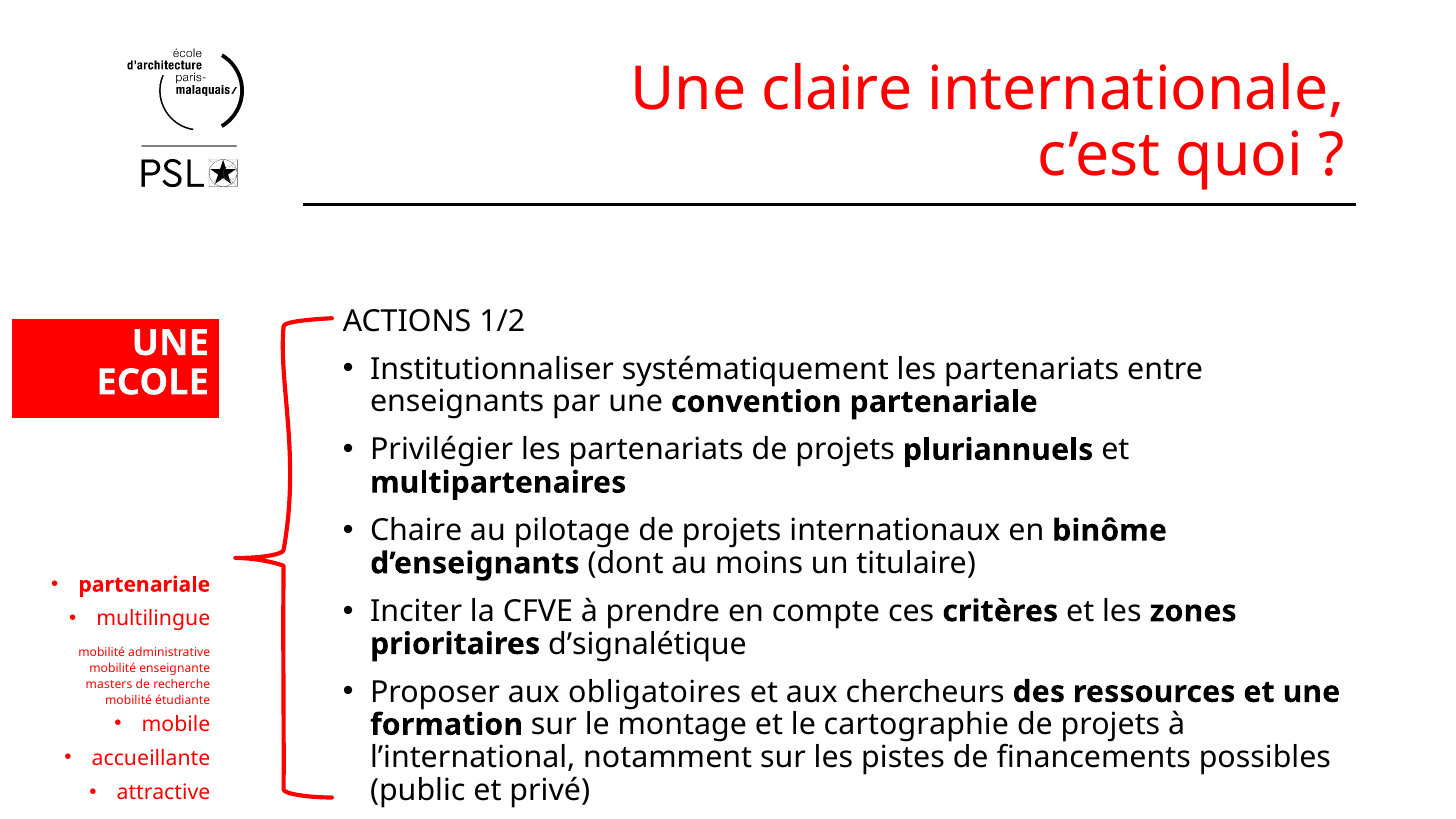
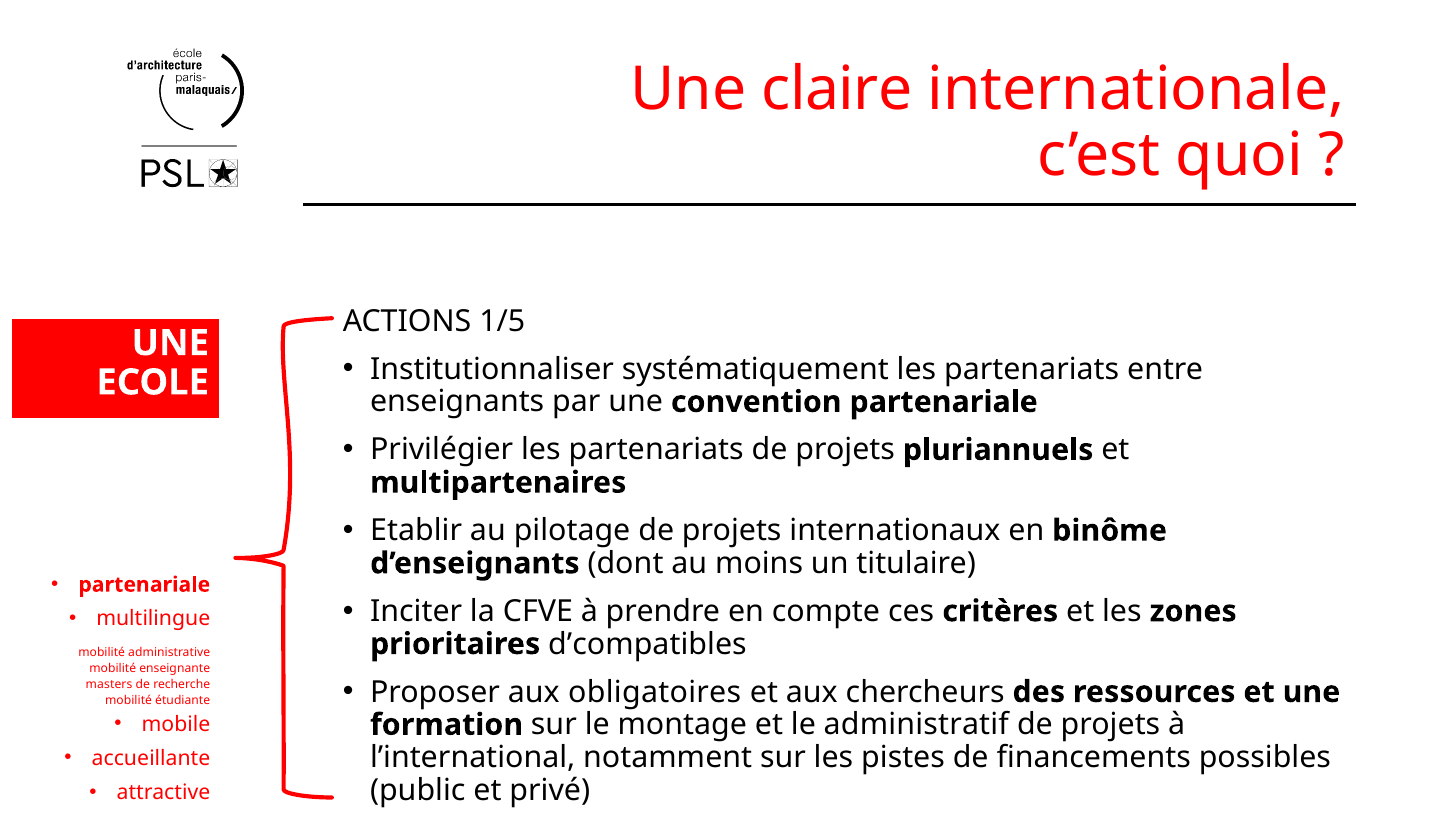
1/2: 1/2 -> 1/5 (502, 321)
Chaire: Chaire -> Etablir (416, 531)
d’signalétique: d’signalétique -> d’compatibles (647, 644)
cartographie: cartographie -> administratif (916, 725)
